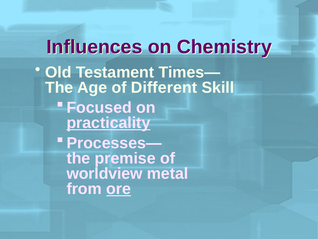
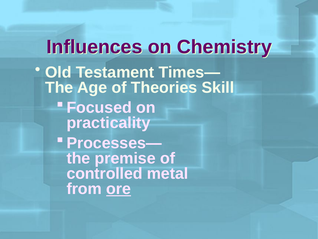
Different: Different -> Theories (164, 87)
practicality underline: present -> none (108, 123)
worldview: worldview -> controlled (104, 173)
